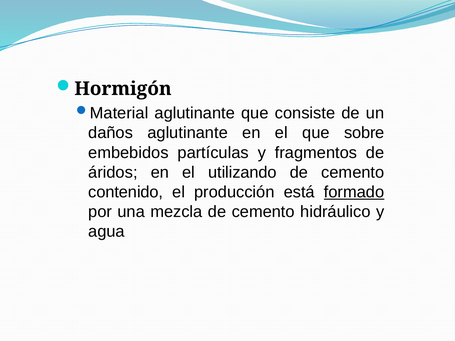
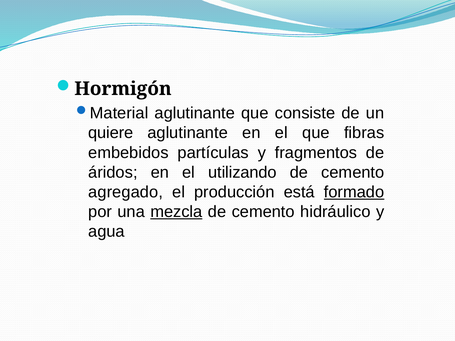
daños: daños -> quiere (111, 133)
sobre: sobre -> fibras (364, 133)
contenido: contenido -> agregado (126, 192)
mezcla underline: none -> present (176, 212)
